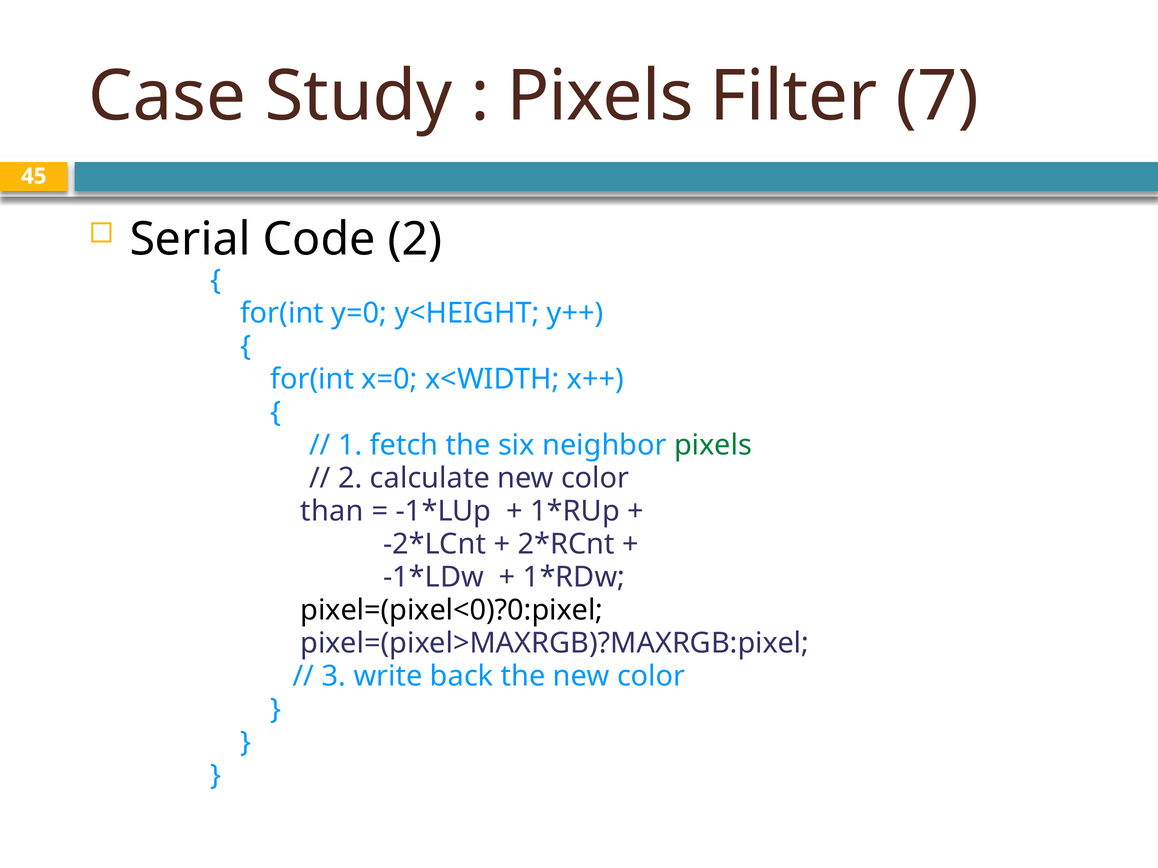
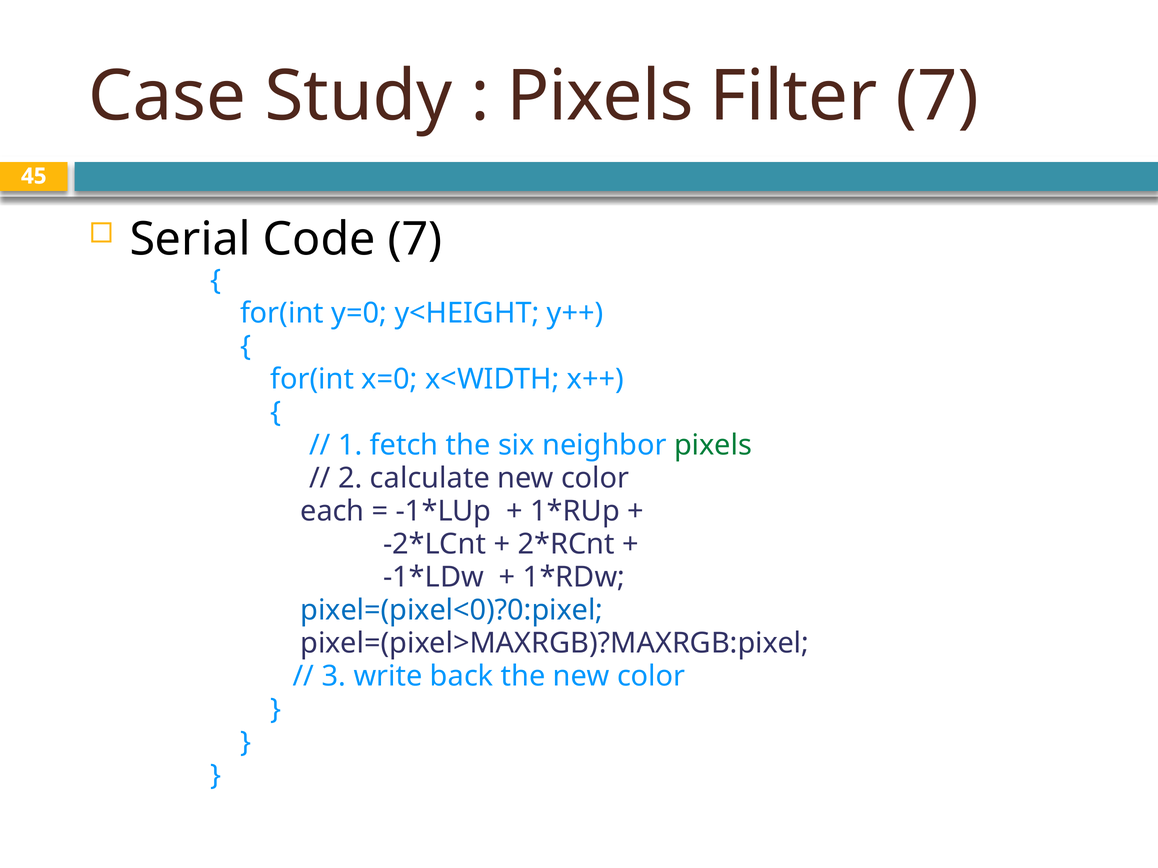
Code 2: 2 -> 7 (415, 240)
than: than -> each (332, 512)
pixel=(pixel<0)?0:pixel colour: black -> blue (452, 611)
